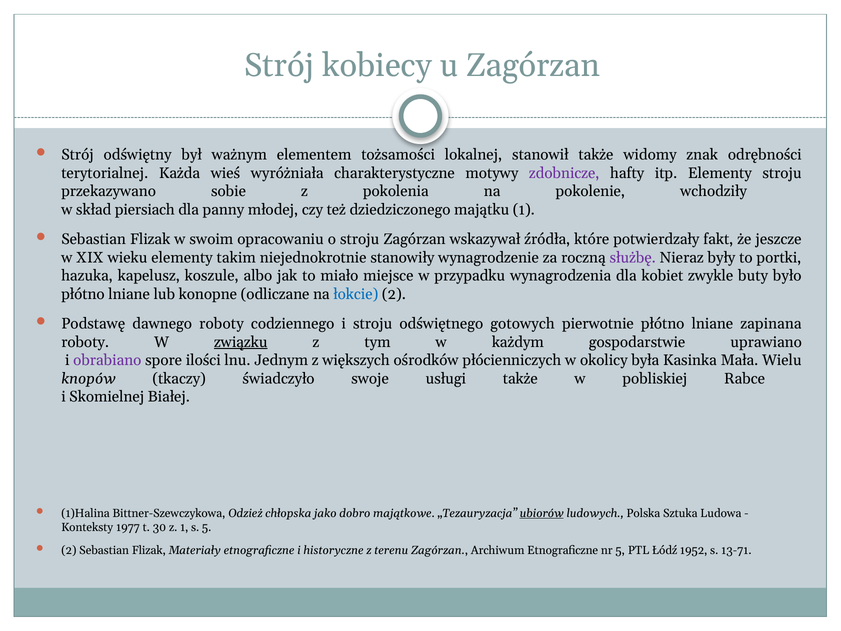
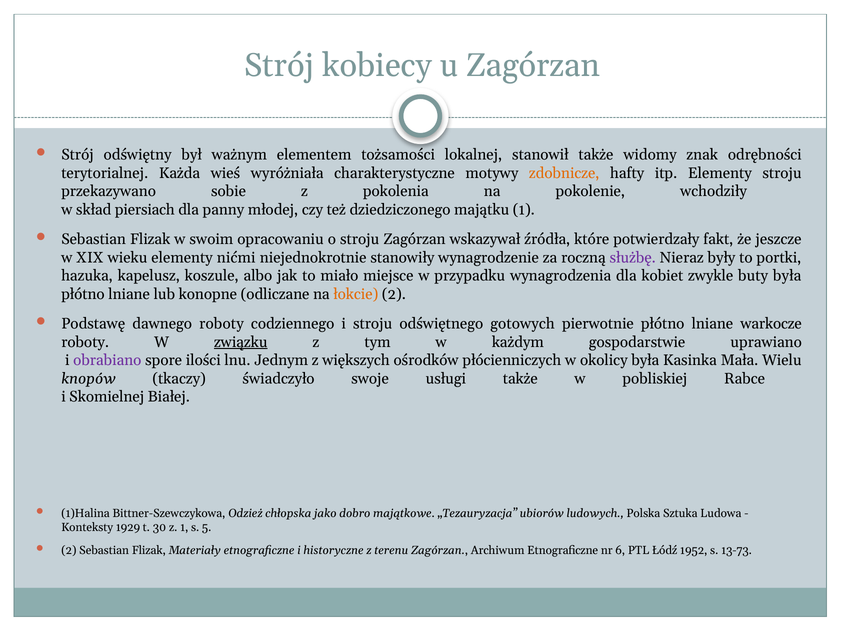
zdobnicze colour: purple -> orange (564, 173)
takim: takim -> nićmi (236, 257)
buty było: było -> była (787, 276)
łokcie colour: blue -> orange (356, 294)
zapinana: zapinana -> warkocze (771, 324)
ubiorów underline: present -> none (542, 513)
1977: 1977 -> 1929 (128, 527)
nr 5: 5 -> 6 (620, 550)
13-71: 13-71 -> 13-73 (736, 550)
